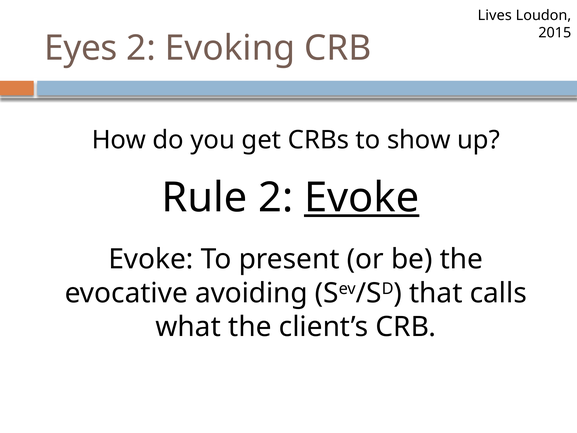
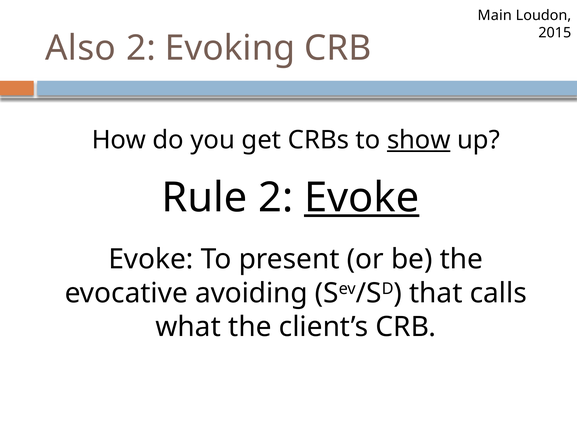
Lives: Lives -> Main (495, 15)
Eyes: Eyes -> Also (80, 48)
show underline: none -> present (419, 140)
